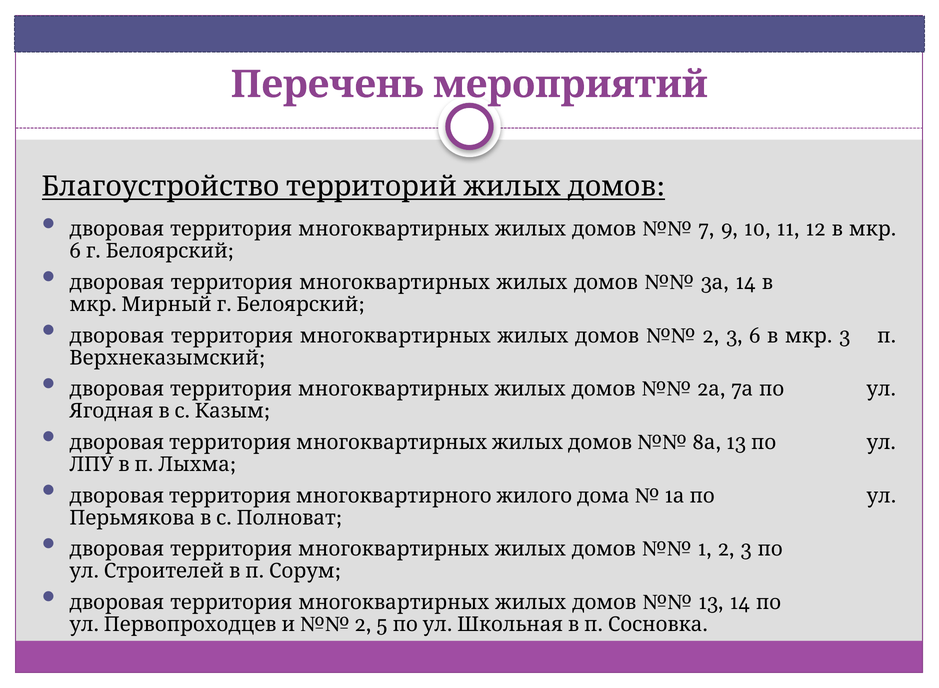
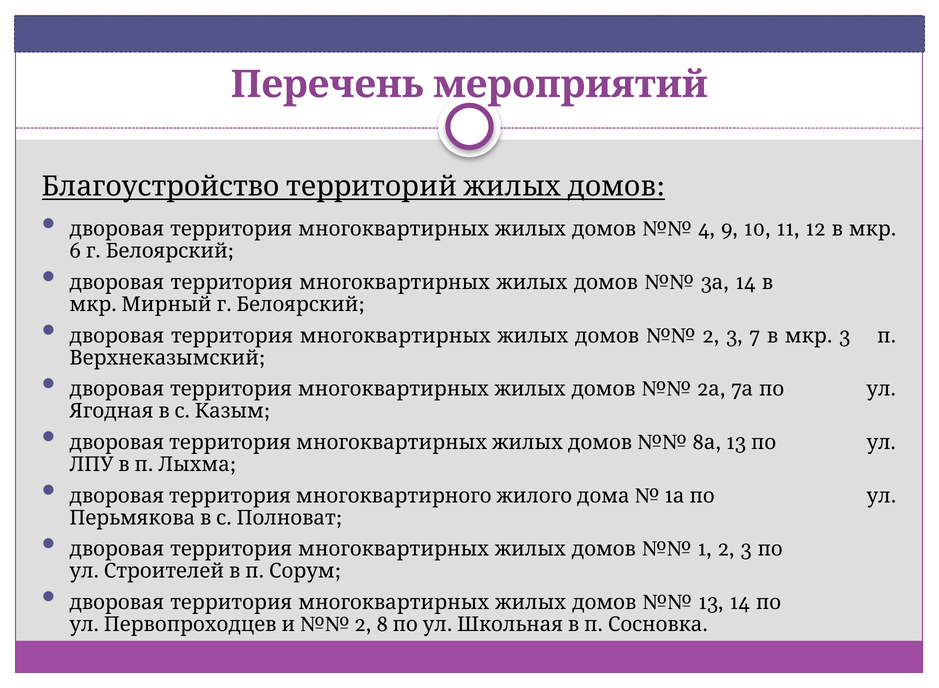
7: 7 -> 4 (707, 229)
3 6: 6 -> 7 (755, 336)
2 5: 5 -> 8 (382, 624)
